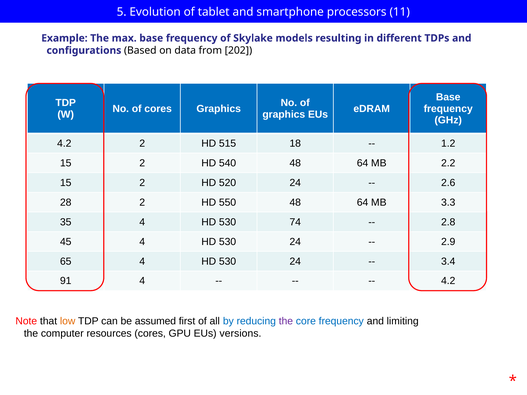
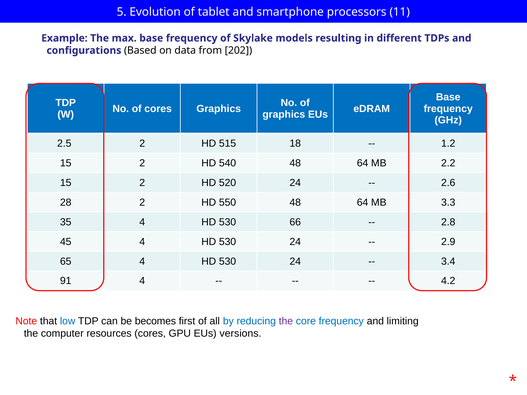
4.2: 4.2 -> 2.5 (64, 144)
74: 74 -> 66 (295, 222)
low colour: orange -> blue (68, 321)
assumed: assumed -> becomes (155, 321)
